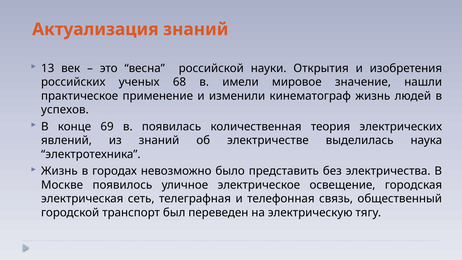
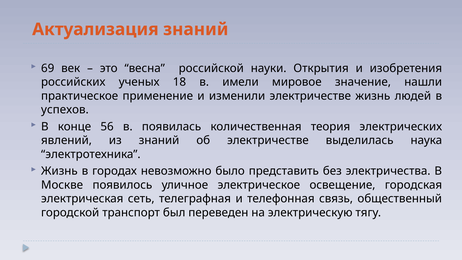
13: 13 -> 69 (48, 68)
68: 68 -> 18 (179, 82)
изменили кинематограф: кинематограф -> электричестве (310, 96)
69: 69 -> 56 (107, 127)
